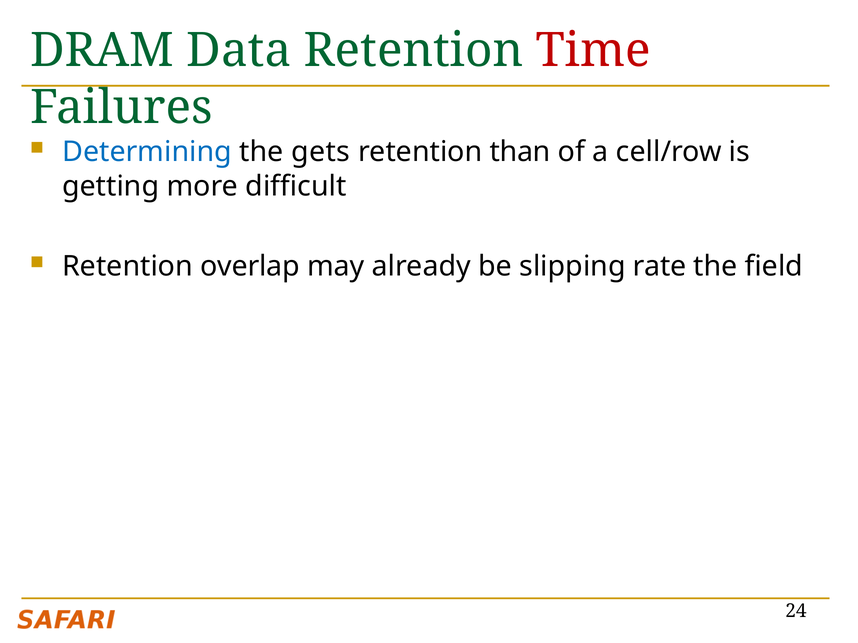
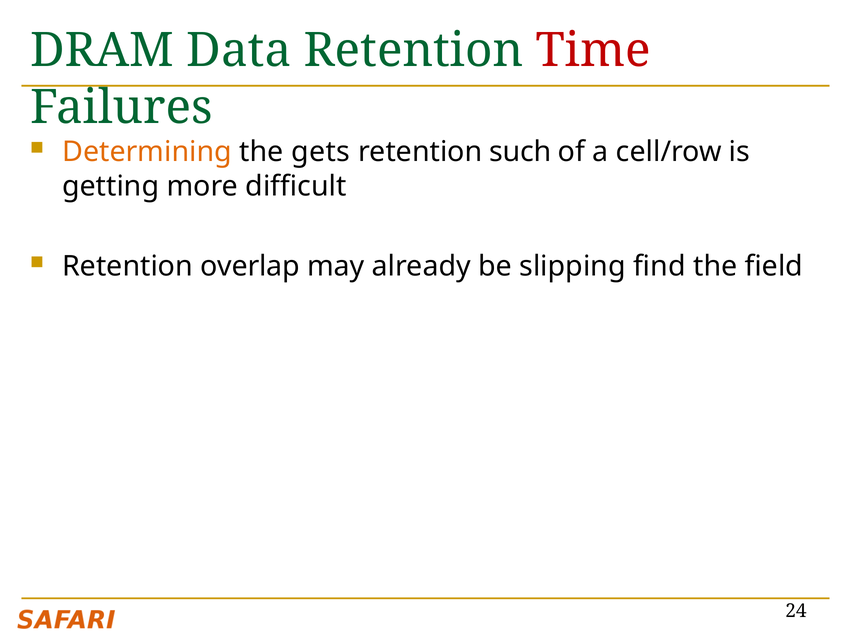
Determining colour: blue -> orange (147, 152)
than: than -> such (520, 152)
rate: rate -> find (659, 267)
